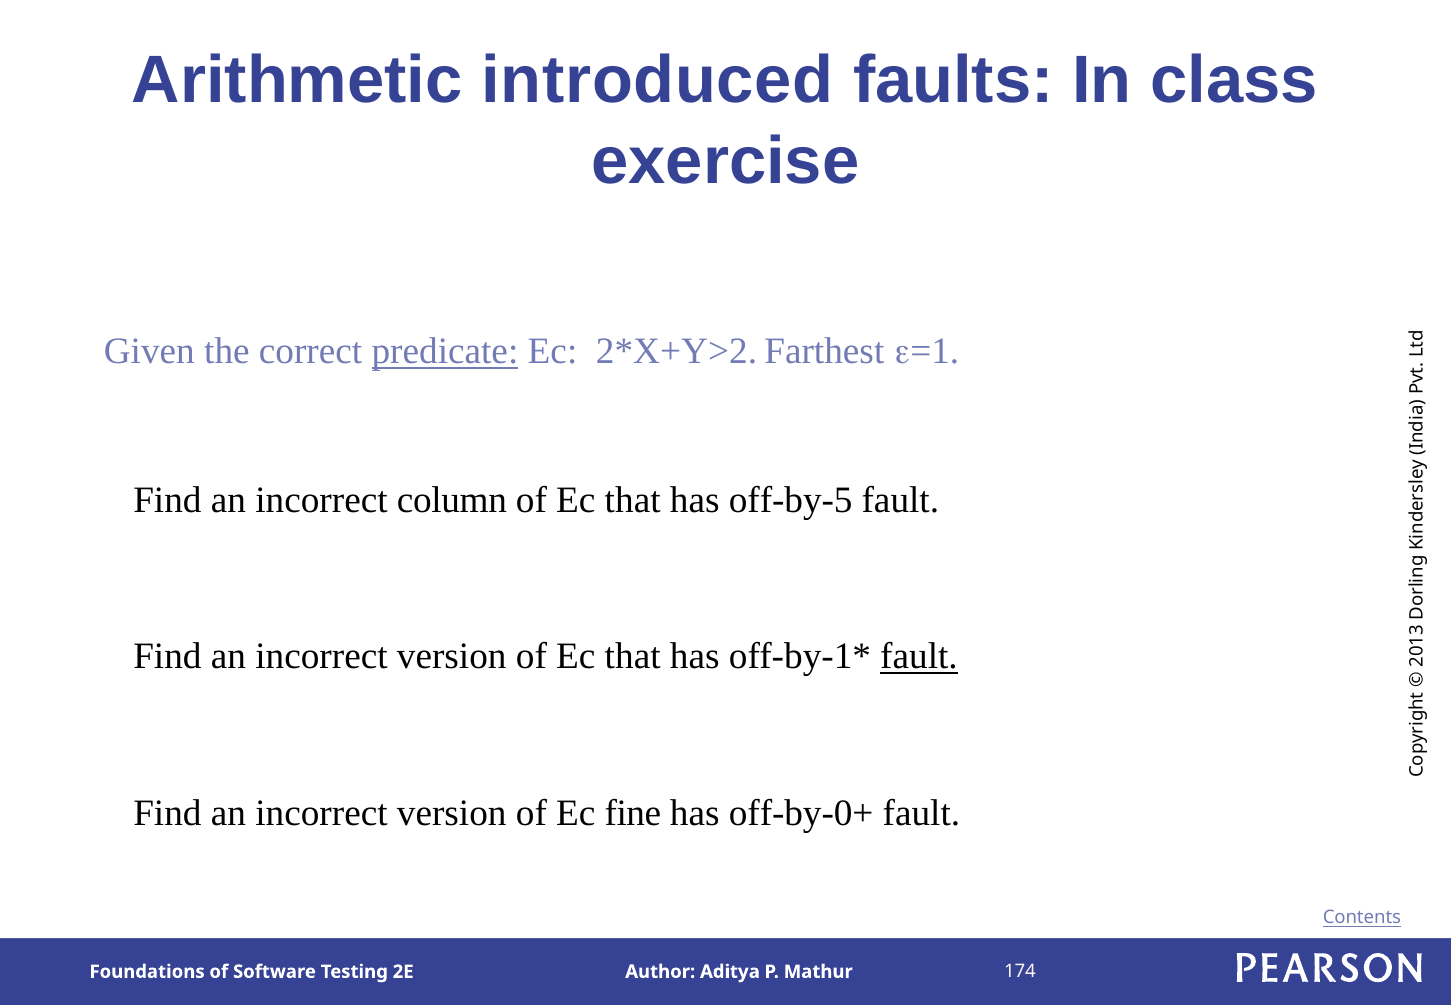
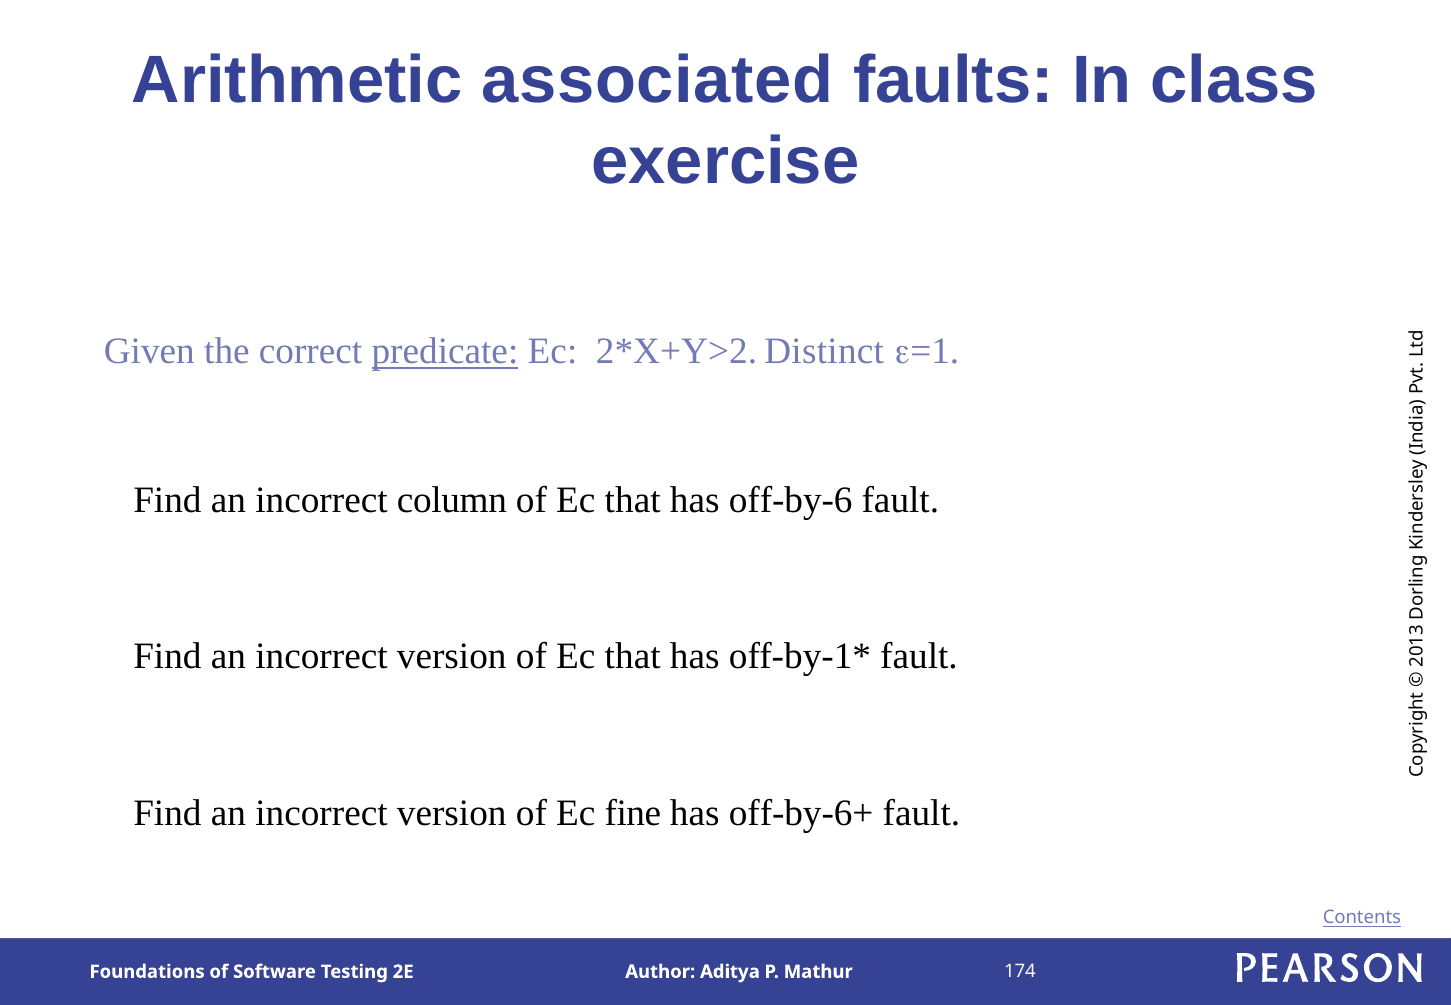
introduced: introduced -> associated (657, 80)
Farthest: Farthest -> Distinct (824, 352)
off-by-5: off-by-5 -> off-by-6 (791, 500)
fault underline: present -> none (919, 656)
off-by-0+: off-by-0+ -> off-by-6+ (801, 813)
